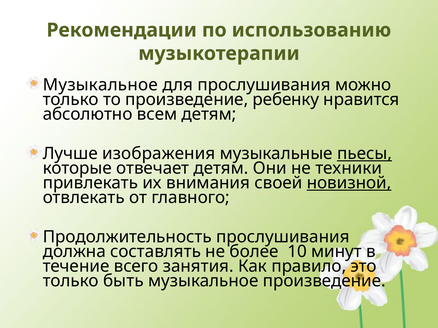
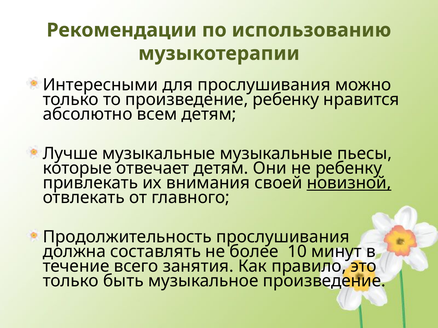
Музыкальное: Музыкальное -> Интересными (100, 85)
Лучше изображения: изображения -> музыкальные (159, 154)
пьесы underline: present -> none (364, 154)
не техники: техники -> ребенку (349, 169)
